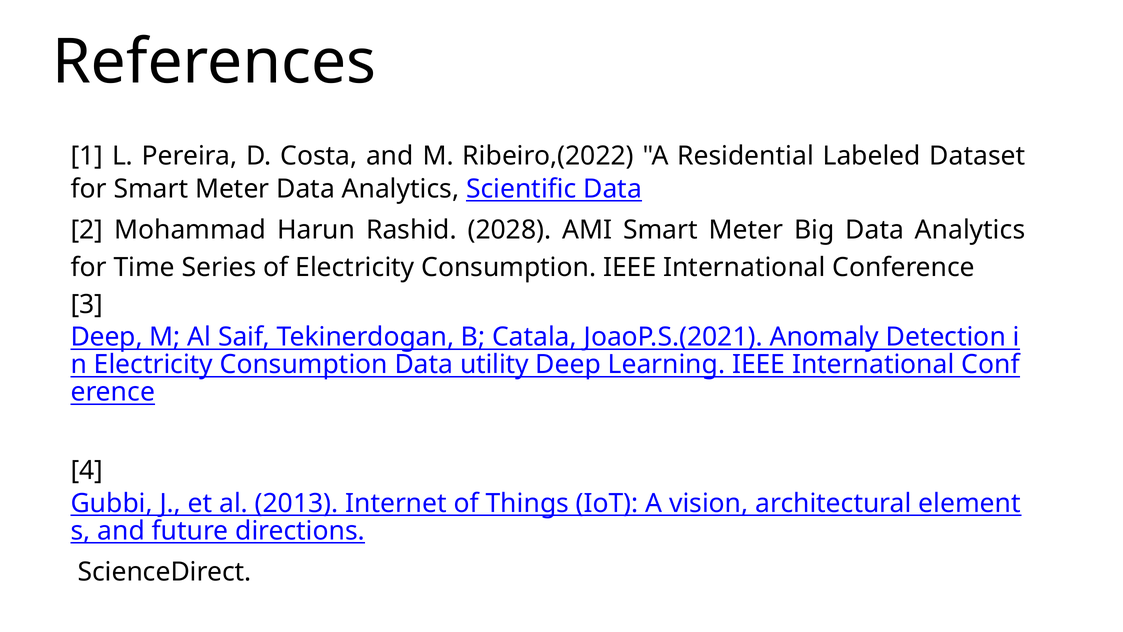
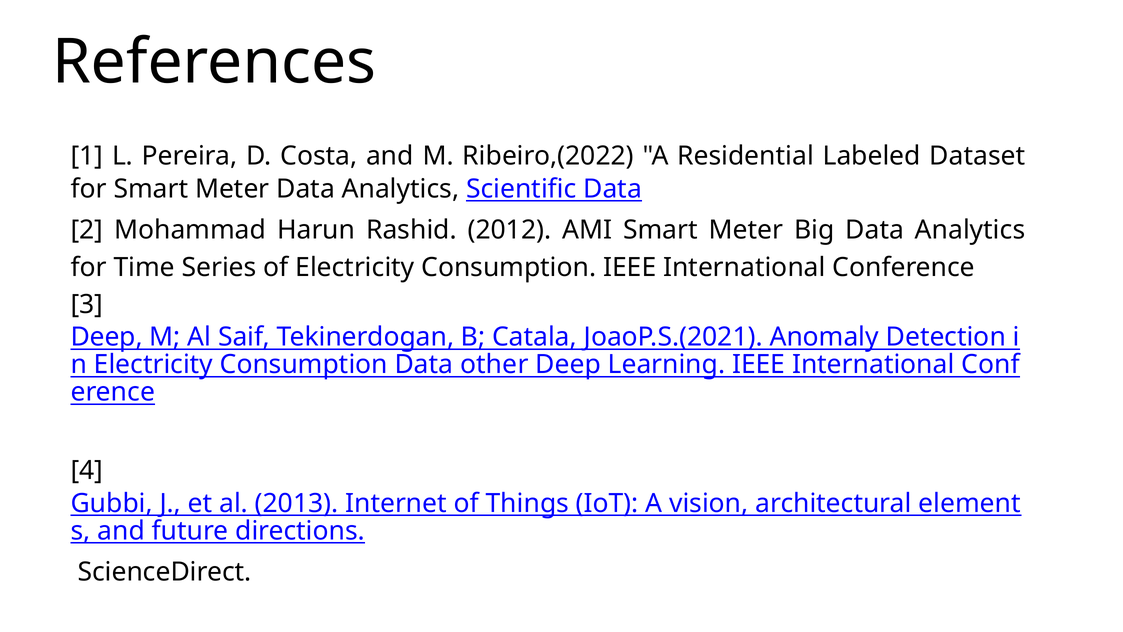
2028: 2028 -> 2012 (510, 230)
utility: utility -> other (494, 364)
